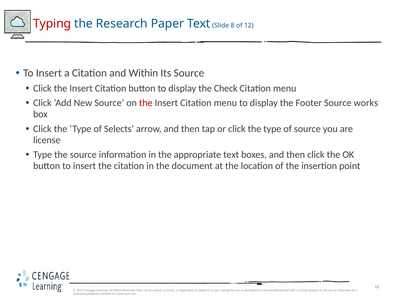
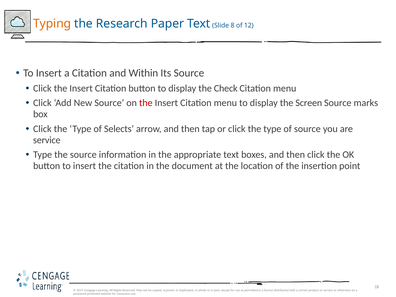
Typing colour: red -> orange (52, 24)
Footer: Footer -> Screen (309, 103)
works: works -> marks (366, 103)
license: license -> service (47, 140)
